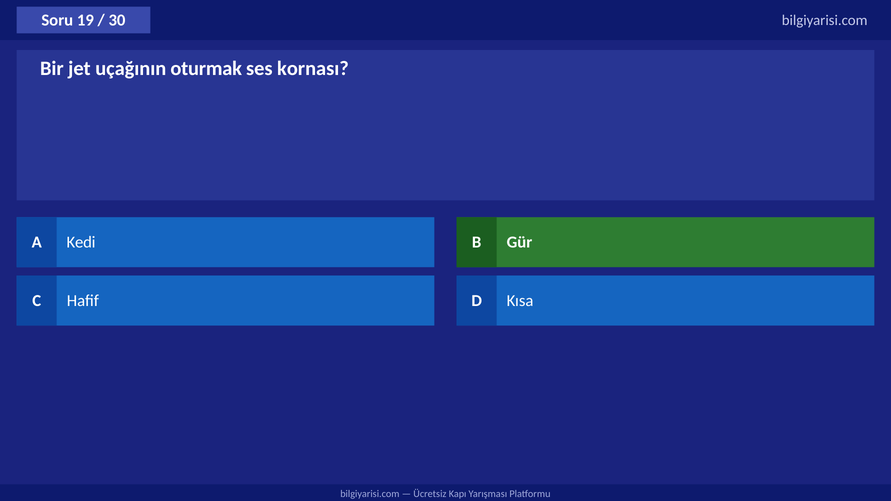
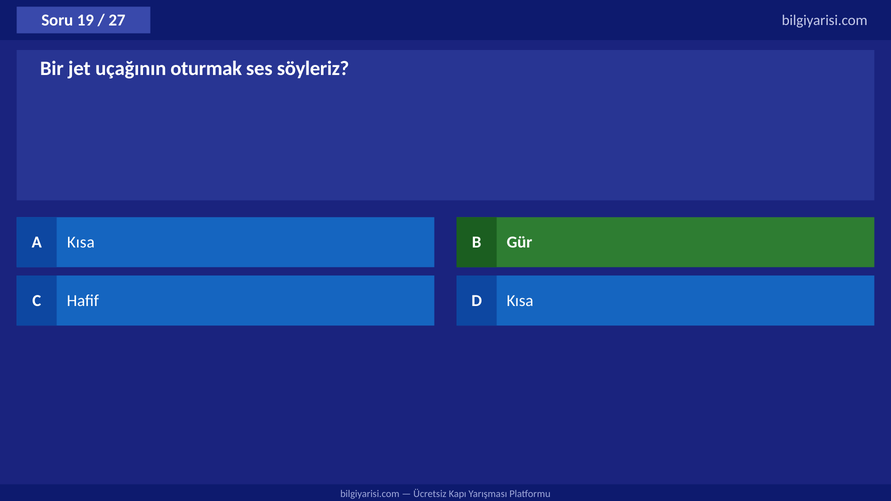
30: 30 -> 27 (117, 20)
kornası: kornası -> söyleriz (313, 69)
A Kedi: Kedi -> Kısa (81, 242)
